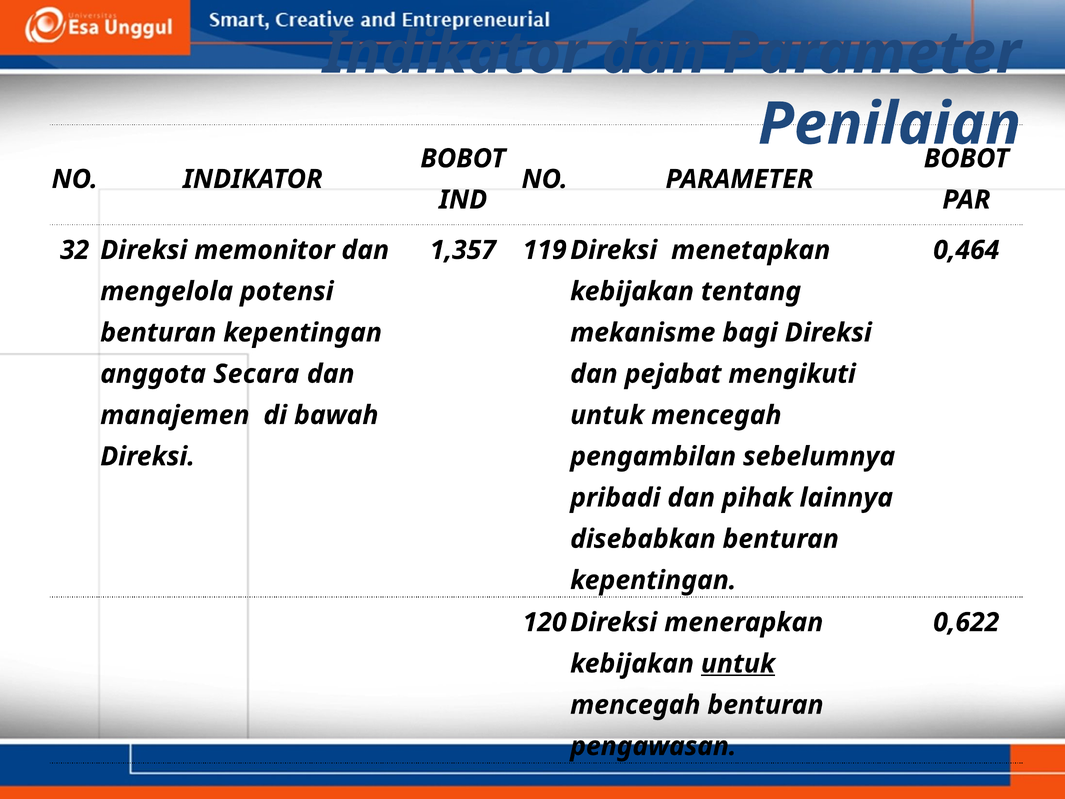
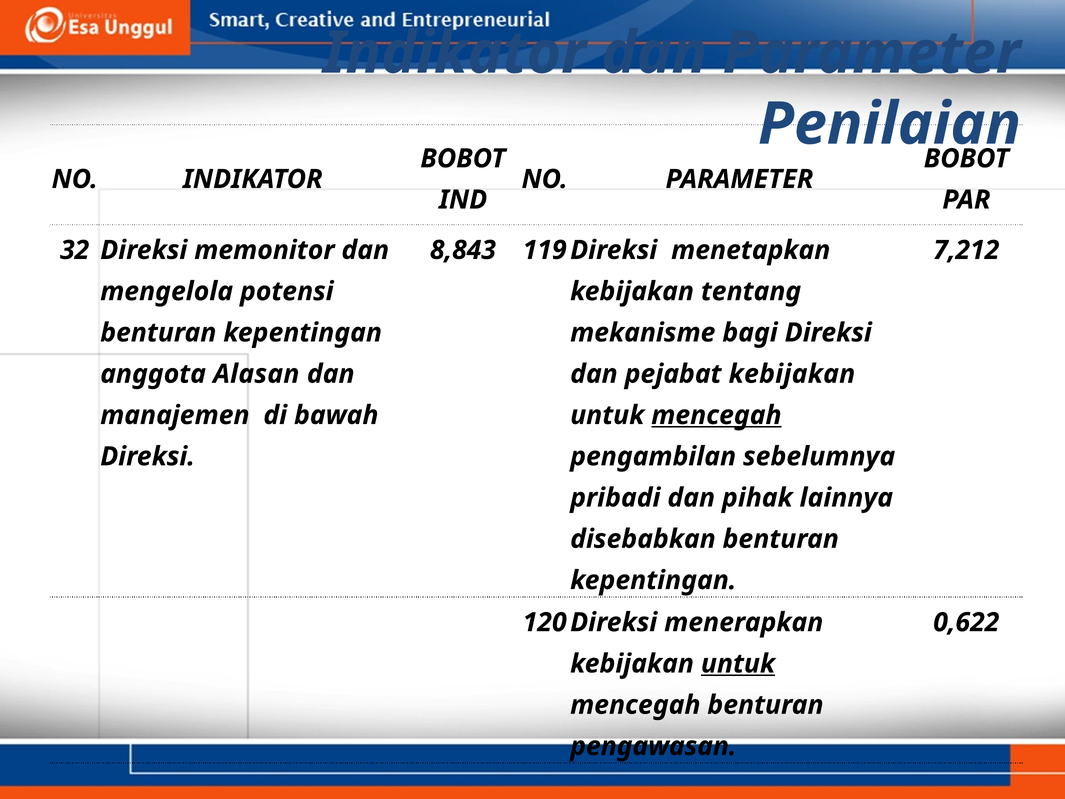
1,357: 1,357 -> 8,843 (463, 250)
0,464: 0,464 -> 7,212 (966, 250)
Secara: Secara -> Alasan (256, 374)
pejabat mengikuti: mengikuti -> kebijakan (792, 374)
mencegah underline: none -> present (716, 415)
